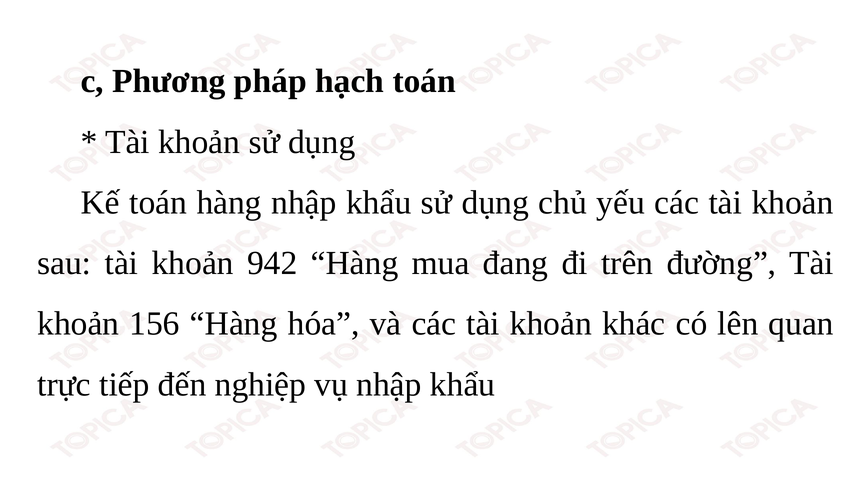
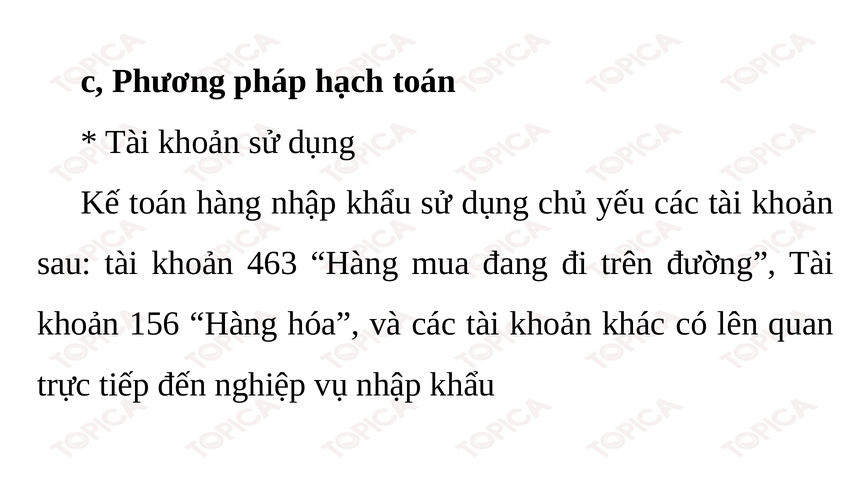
942: 942 -> 463 (272, 263)
